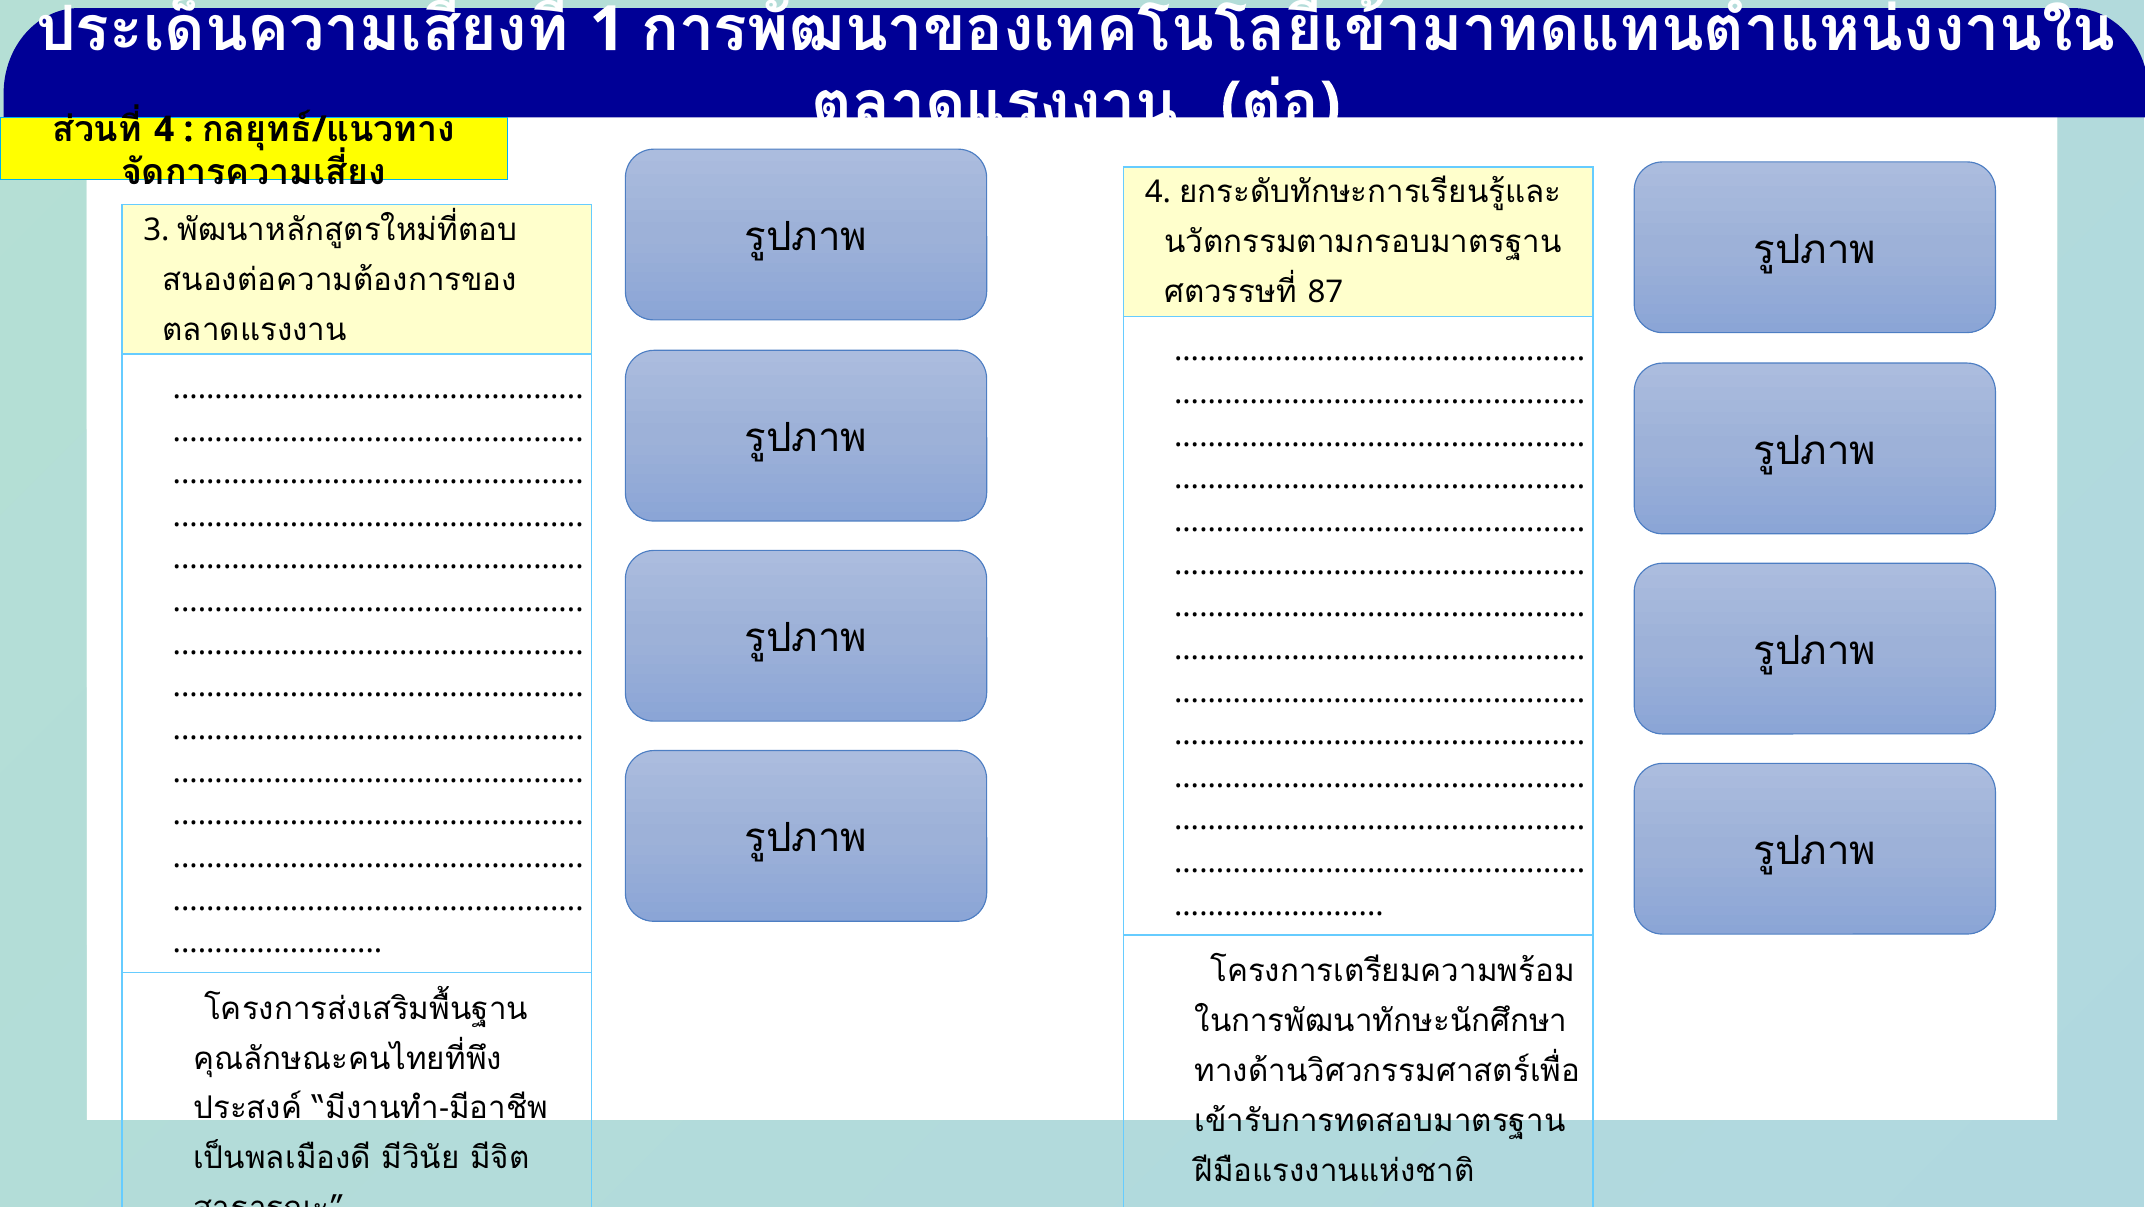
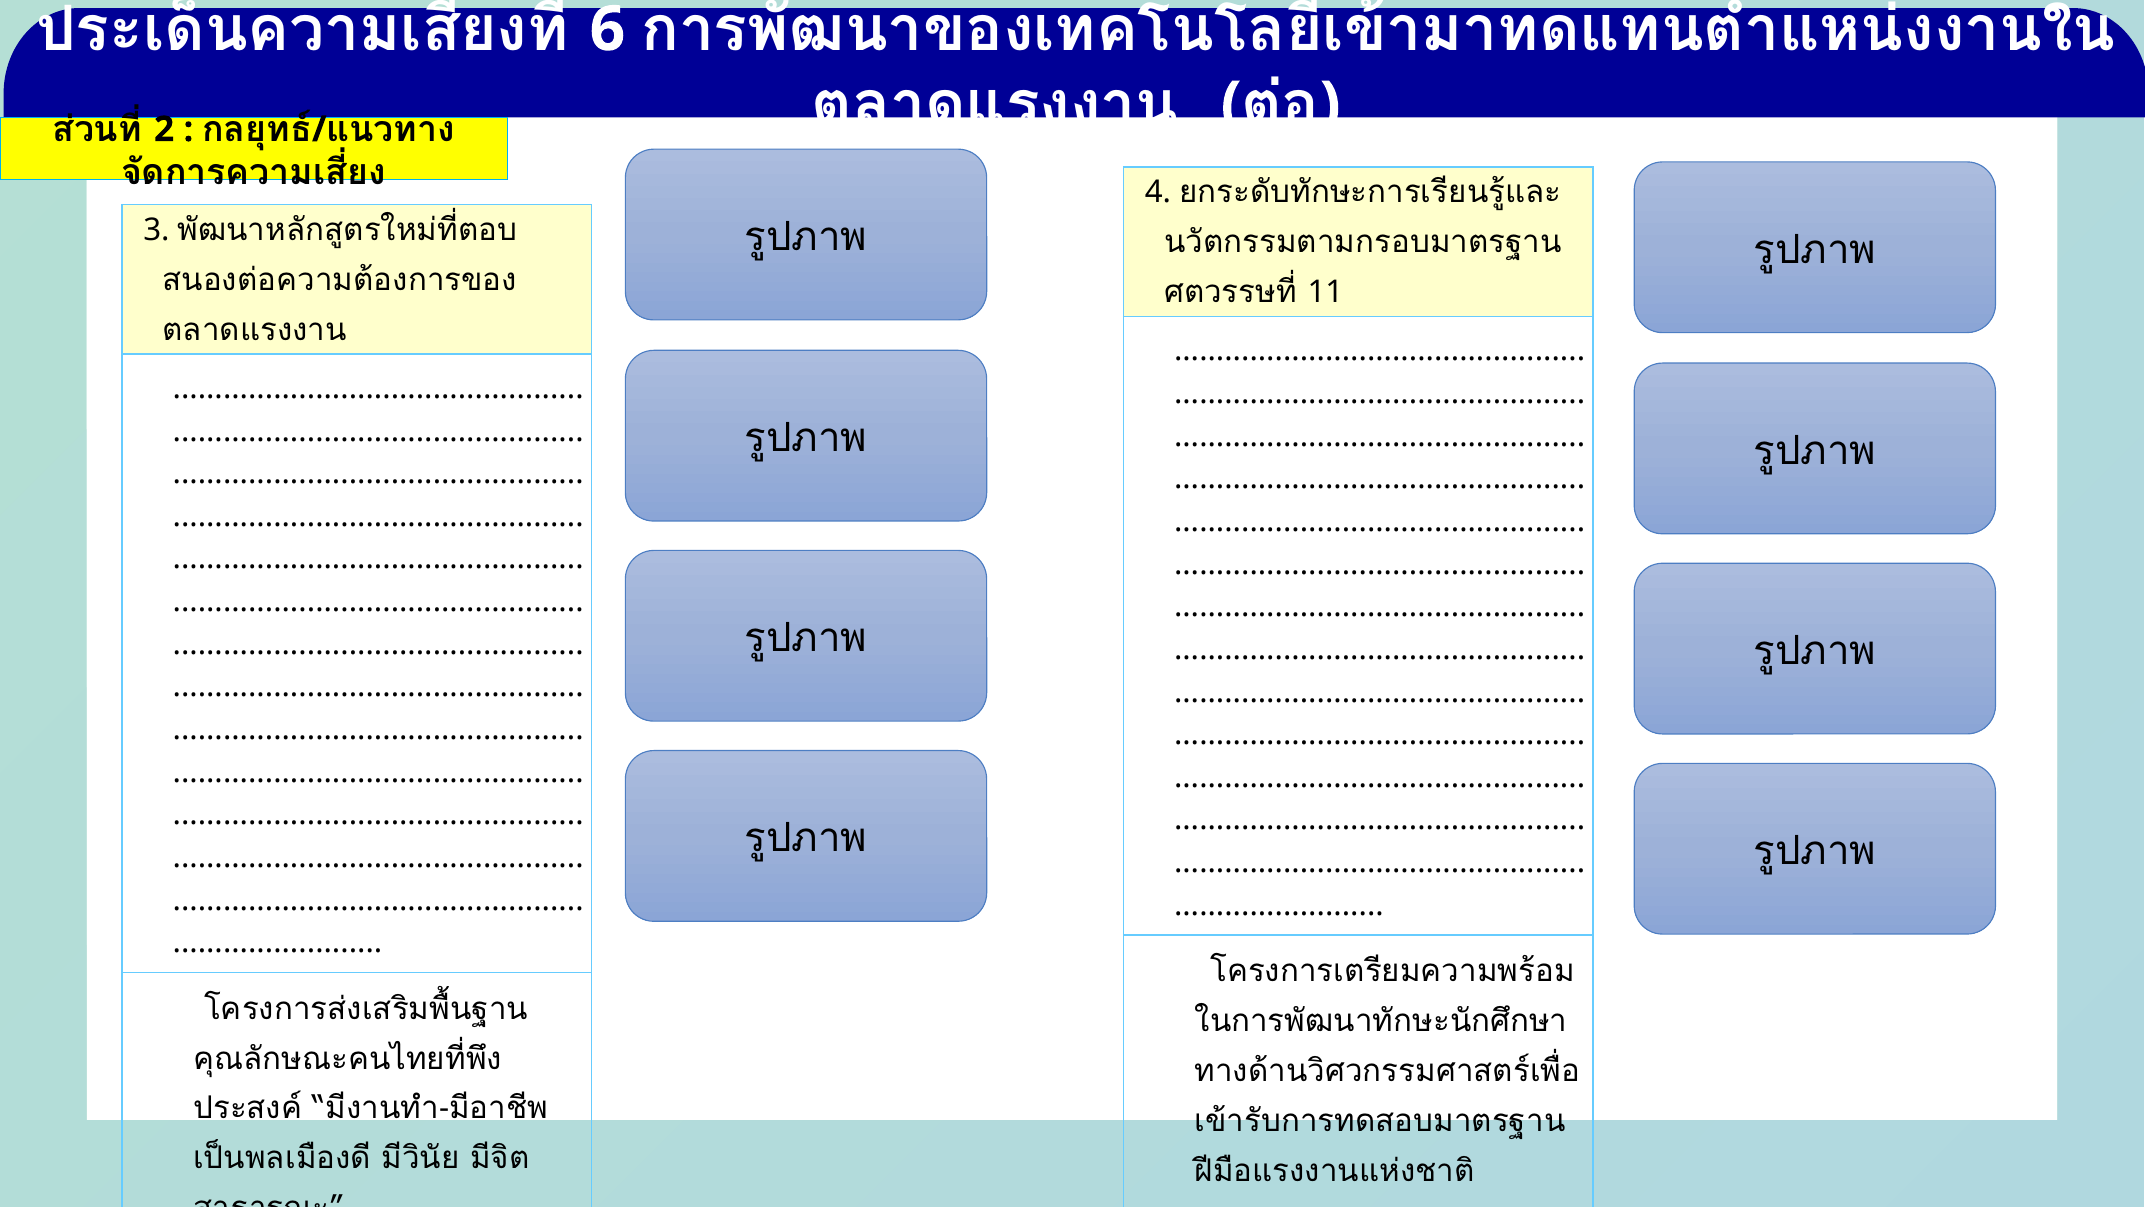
1: 1 -> 6 (607, 29)
4: 4 -> 2 (164, 129)
87: 87 -> 11 (1325, 292)
